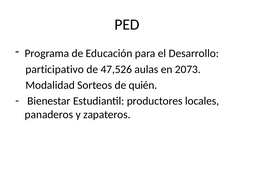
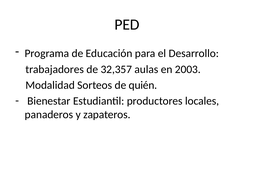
participativo: participativo -> trabajadores (55, 69)
47,526: 47,526 -> 32,357 (116, 69)
2073: 2073 -> 2003 (188, 69)
